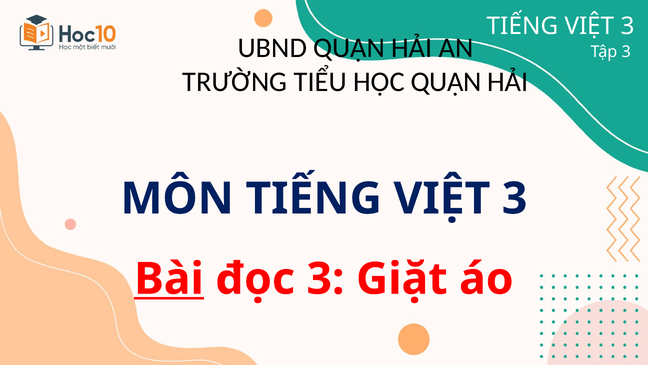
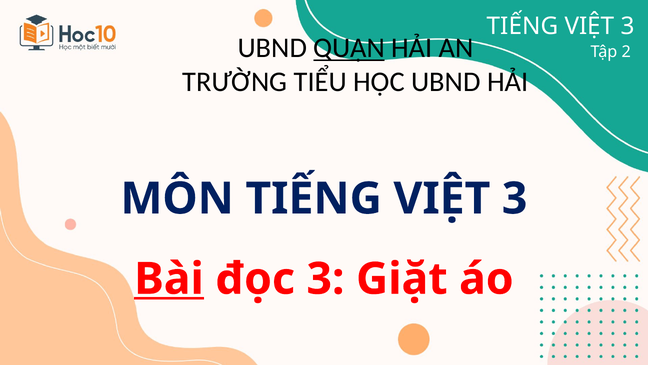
QUẬN underline: none -> present (349, 48)
Tập 3: 3 -> 2 (626, 52)
HỌC QUẬN: QUẬN -> UBND (446, 82)
